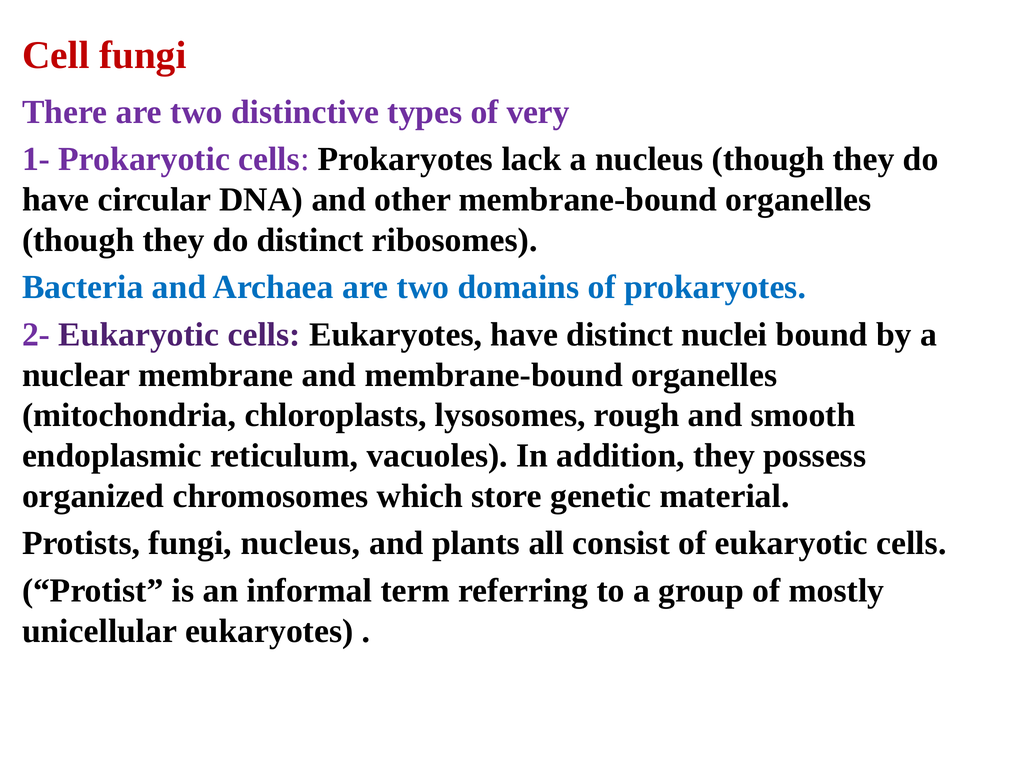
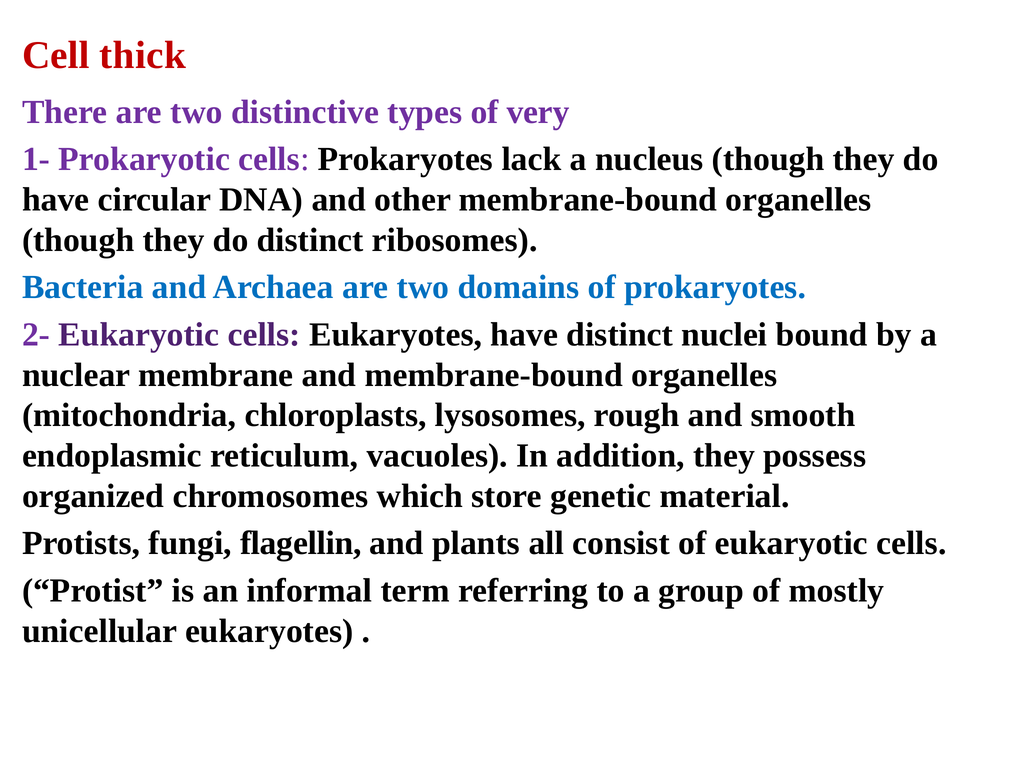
Cell fungi: fungi -> thick (143, 55)
fungi nucleus: nucleus -> flagellin (301, 543)
